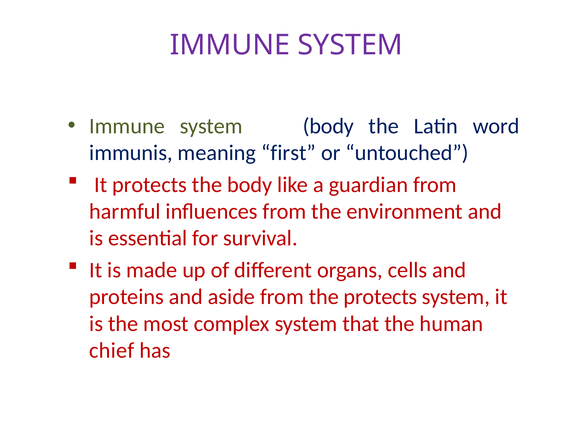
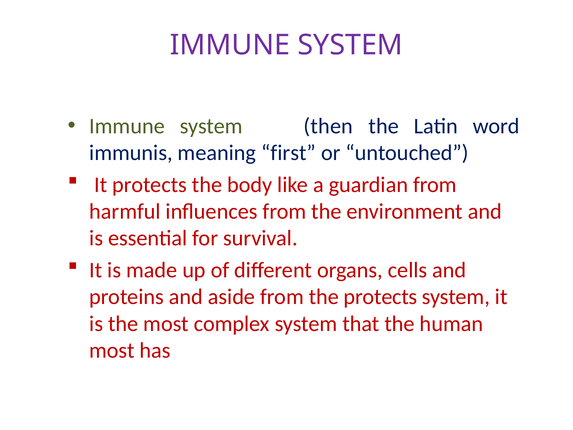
system body: body -> then (328, 126)
chief: chief -> most (112, 350)
